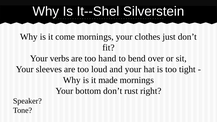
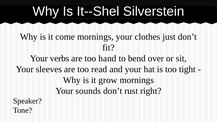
loud: loud -> read (99, 69)
made: made -> grow (108, 80)
bottom: bottom -> sounds (88, 91)
